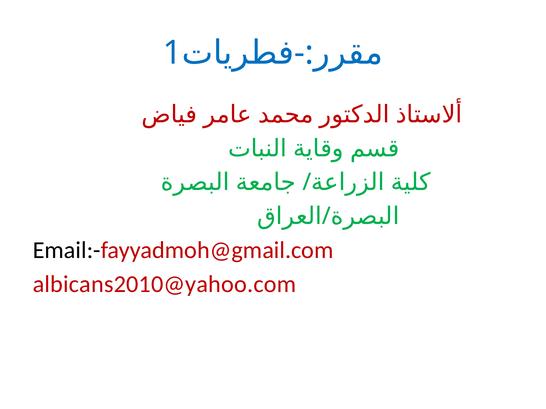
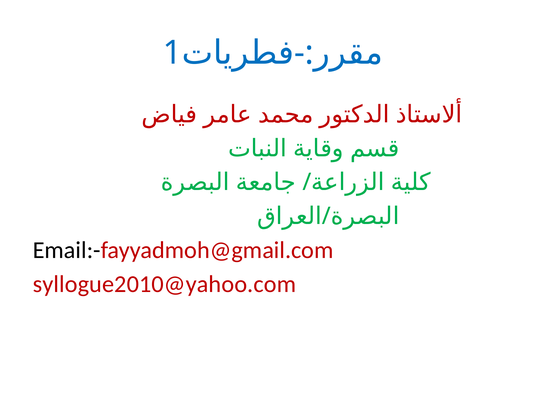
albicans2010@yahoo.com: albicans2010@yahoo.com -> syllogue2010@yahoo.com (164, 284)
